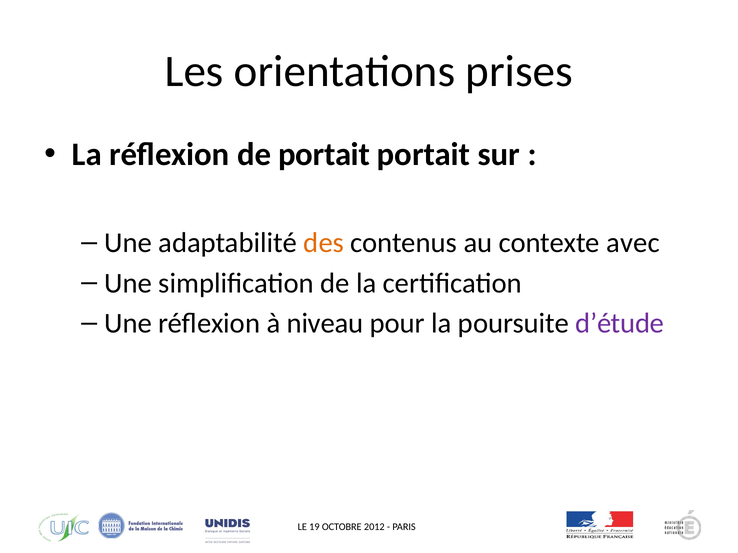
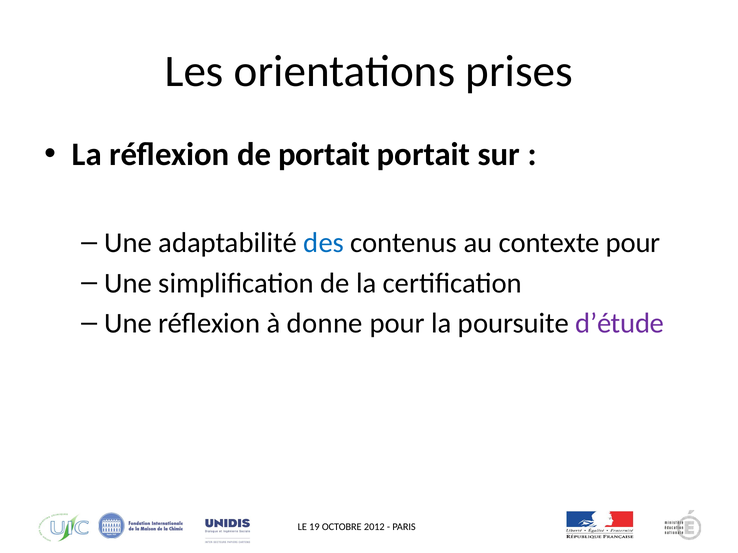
des colour: orange -> blue (324, 243)
contexte avec: avec -> pour (633, 243)
niveau: niveau -> donne (325, 324)
